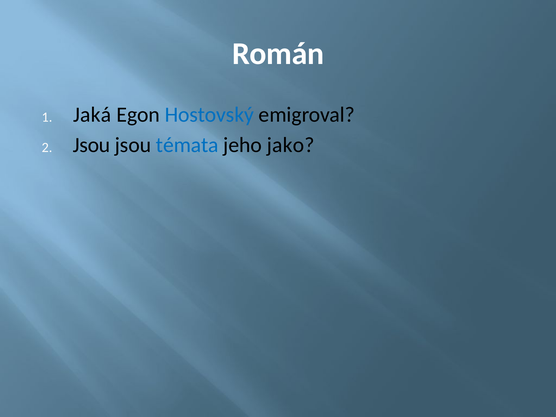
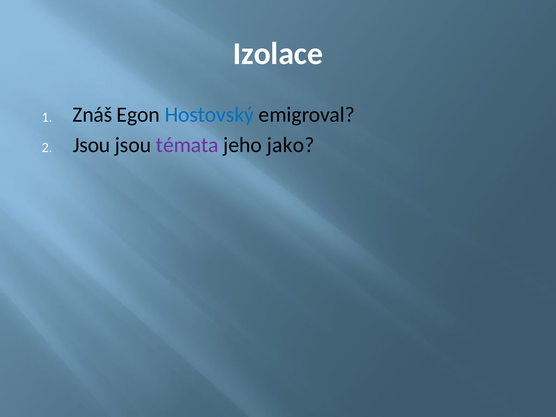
Román: Román -> Izolace (278, 54)
Jaká: Jaká -> Znáš (92, 115)
témata colour: blue -> purple (187, 145)
